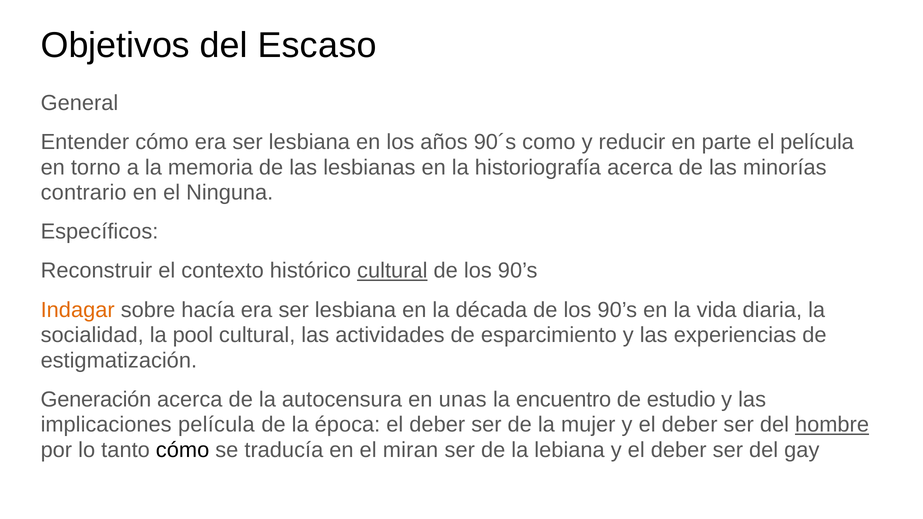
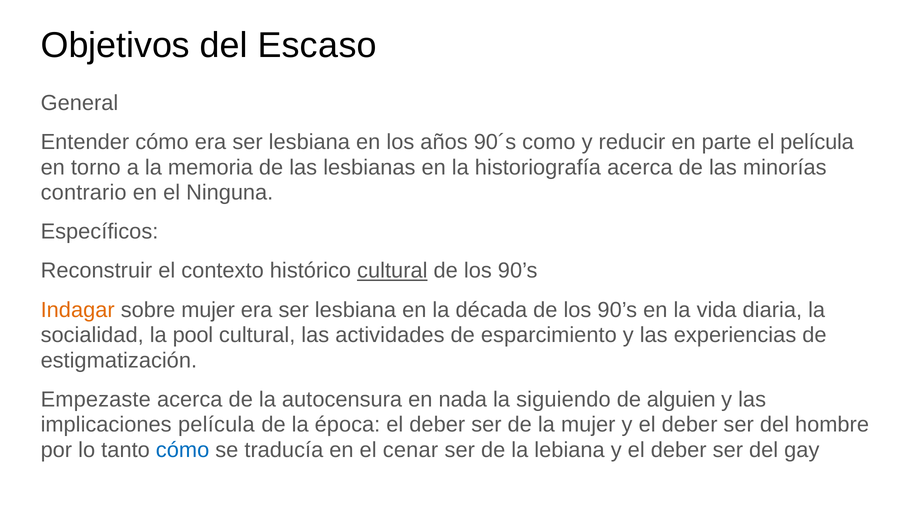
sobre hacía: hacía -> mujer (208, 310)
Generación: Generación -> Empezaste (96, 400)
unas: unas -> nada (463, 400)
encuentro: encuentro -> siguiendo (563, 400)
estudio: estudio -> alguien (681, 400)
hombre underline: present -> none (832, 425)
cómo colour: black -> blue (183, 450)
miran: miran -> cenar (410, 450)
